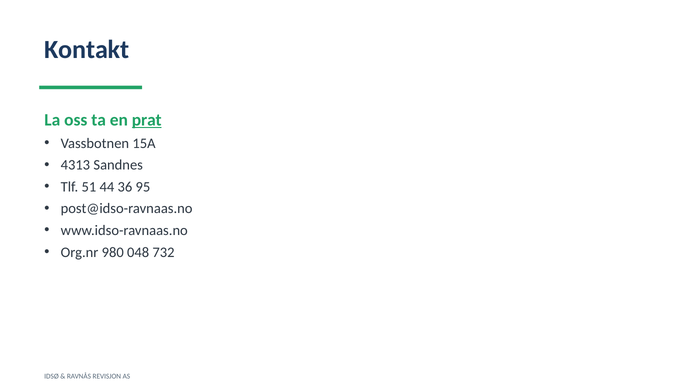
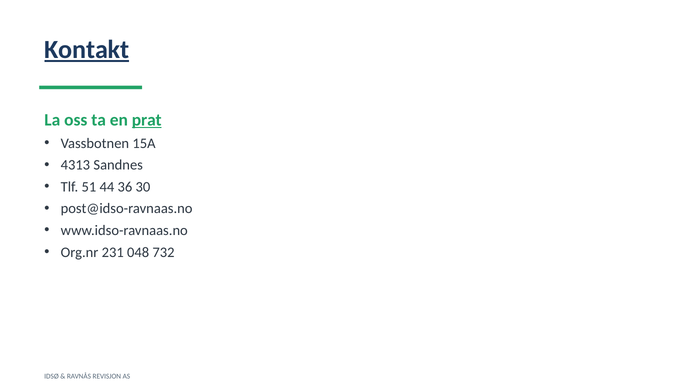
Kontakt underline: none -> present (87, 50)
95: 95 -> 30 (143, 187)
980: 980 -> 231 (113, 252)
